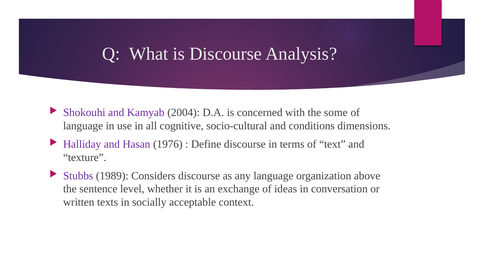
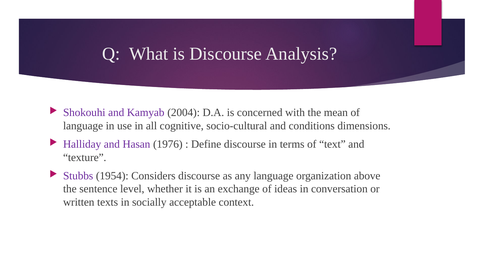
some: some -> mean (336, 113)
1989: 1989 -> 1954 (112, 176)
